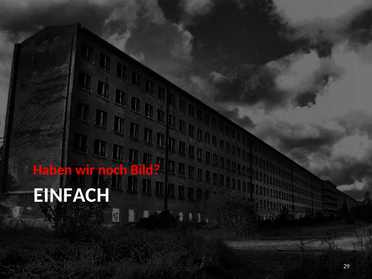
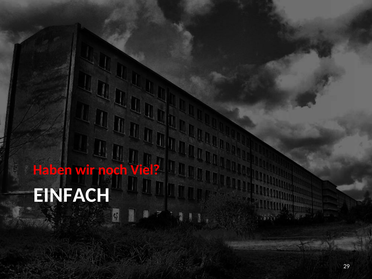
Bild: Bild -> Viel (145, 170)
